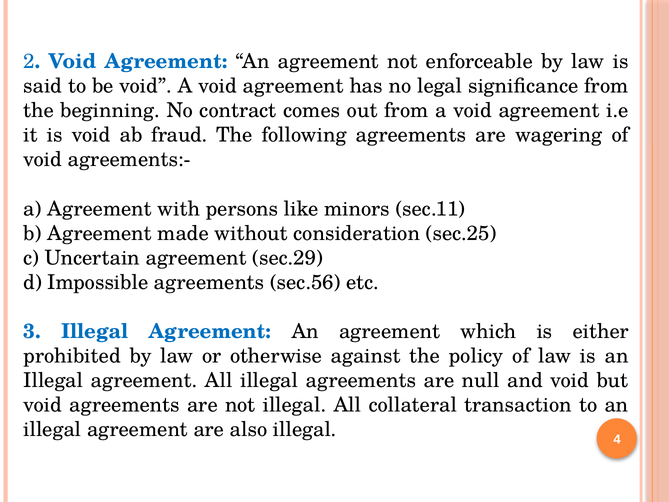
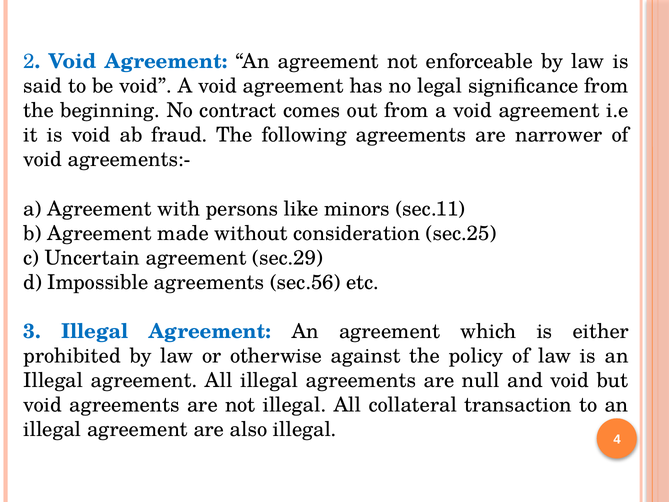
wagering: wagering -> narrower (559, 135)
